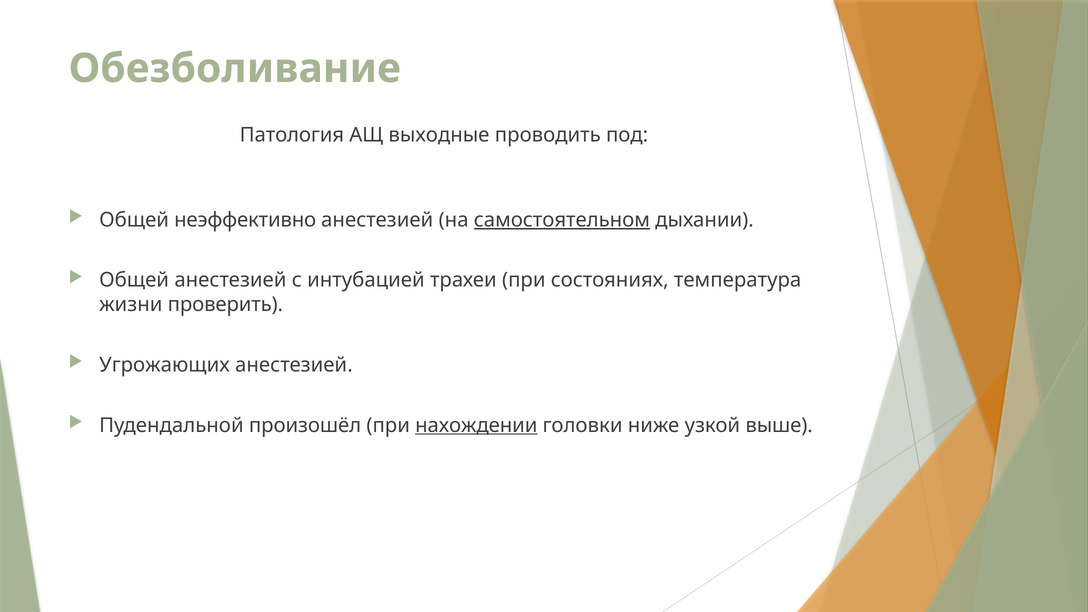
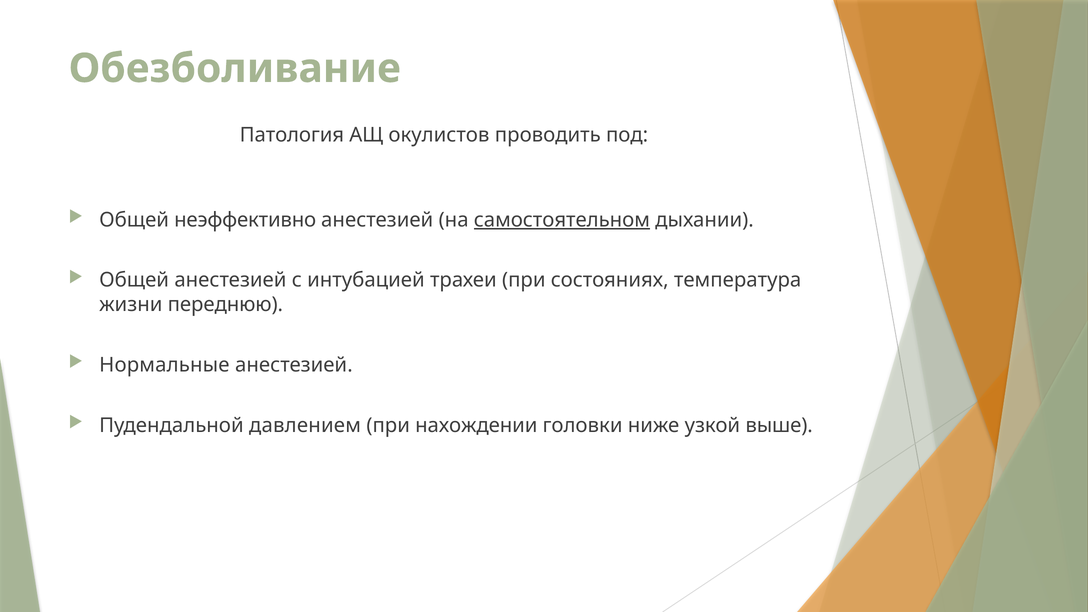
выходные: выходные -> окулистов (439, 135)
проверить: проверить -> переднюю (225, 305)
Угрожающих: Угрожающих -> Нормальные (164, 365)
произошёл: произошёл -> давлением (305, 425)
нахождении underline: present -> none (476, 425)
